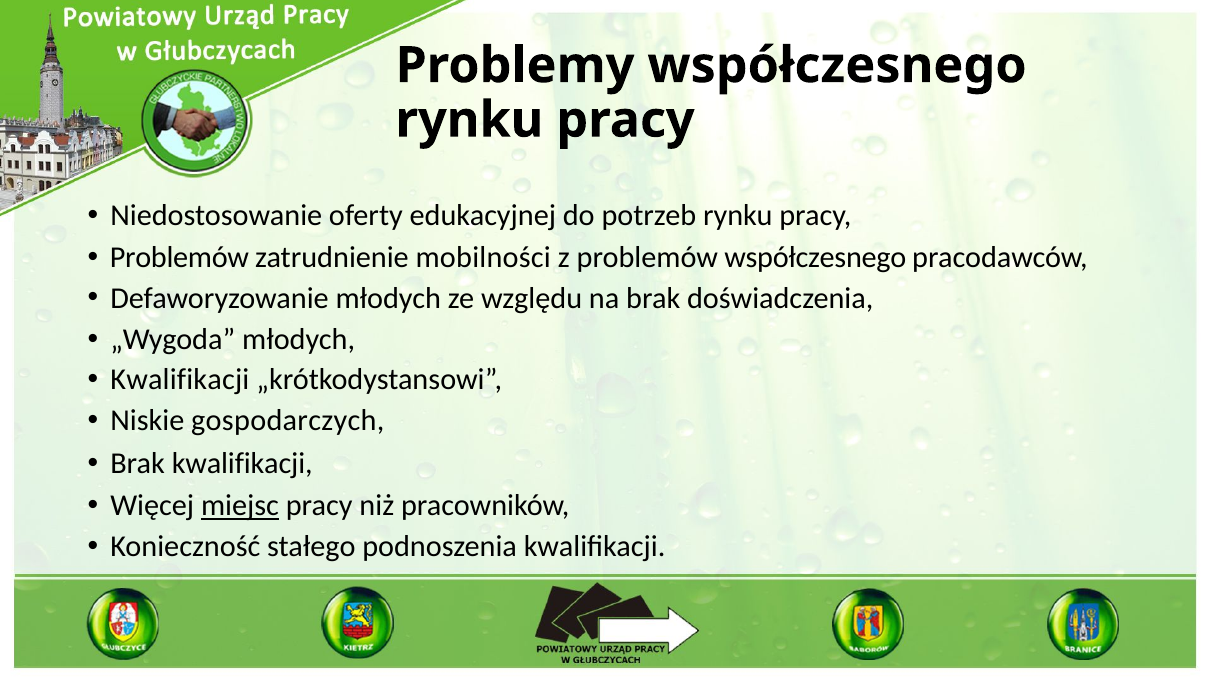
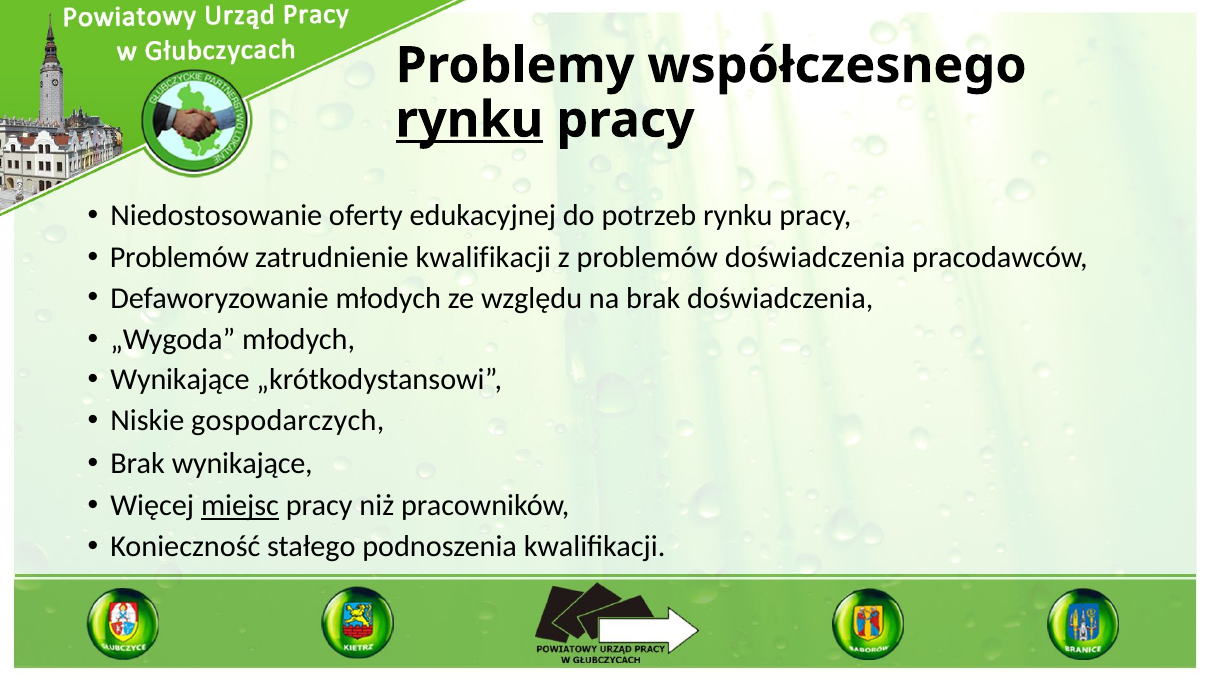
rynku underline: none -> present (469, 120)
zatrudnienie mobilności: mobilności -> kwalifikacji (483, 258)
problemów współczesnego: współczesnego -> doświadczenia (815, 258)
Kwalifikacji: Kwalifikacji -> Wynikające (180, 379)
Brak kwalifikacji: kwalifikacji -> wynikające (242, 463)
